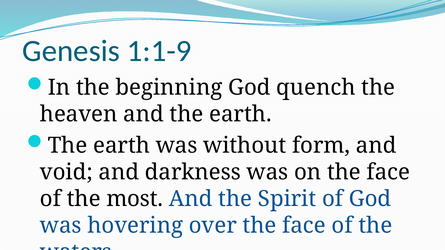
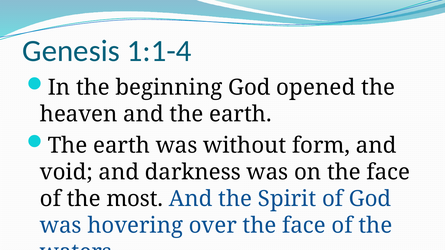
1:1-9: 1:1-9 -> 1:1-4 (159, 51)
quench: quench -> opened (316, 88)
